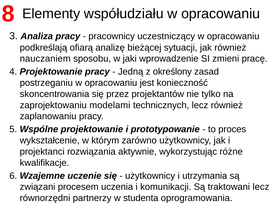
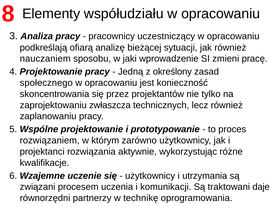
postrzeganiu: postrzeganiu -> społecznego (46, 83)
modelami: modelami -> zwłaszcza (110, 105)
wykształcenie: wykształcenie -> rozwiązaniem (50, 140)
traktowani lecz: lecz -> daje (261, 186)
studenta: studenta -> technikę (141, 198)
